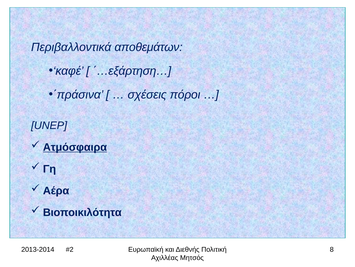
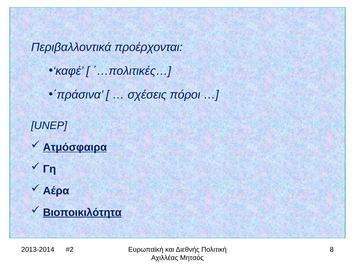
αποθεμάτων: αποθεμάτων -> προέρχονται (149, 47)
΄…εξάρτηση…: ΄…εξάρτηση… -> ΄…πολιτικές… (132, 71)
Βιοποικιλότητα underline: none -> present (82, 212)
